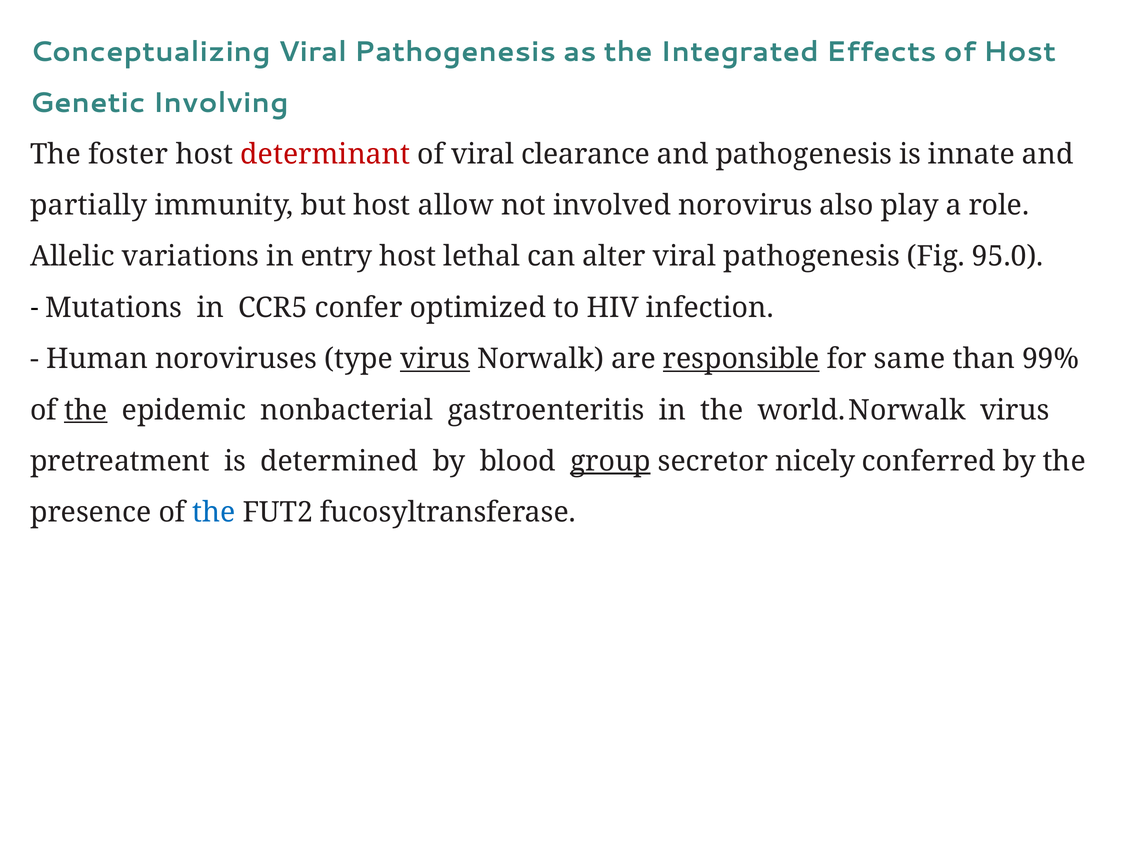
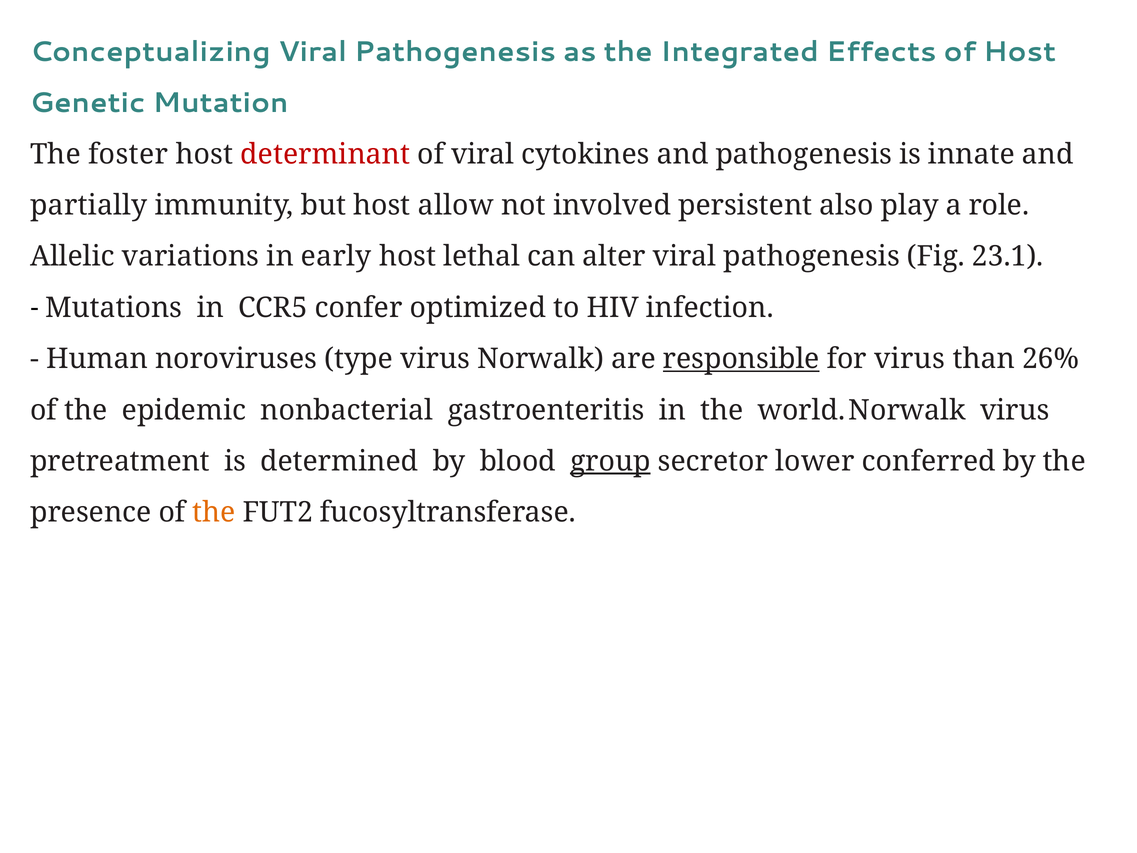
Involving: Involving -> Mutation (221, 103)
clearance: clearance -> cytokines (585, 154)
norovirus: norovirus -> persistent (745, 205)
entry: entry -> early (336, 257)
95.0: 95.0 -> 23.1 (1008, 257)
virus underline: present -> none (435, 359)
for same: same -> virus (910, 359)
99%: 99% -> 26% (1051, 359)
the underline: present -> none (86, 410)
nicely: nicely -> lower (815, 461)
the colour: blue -> orange (214, 512)
